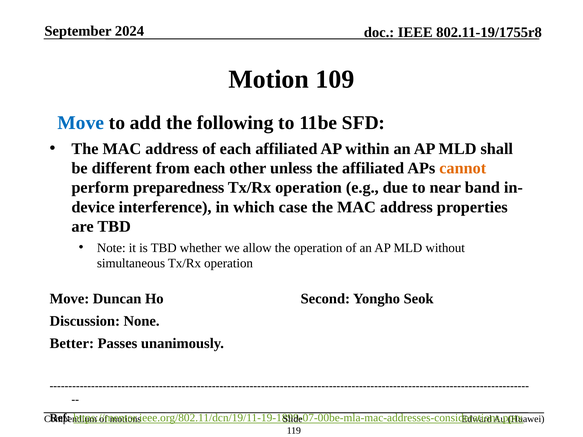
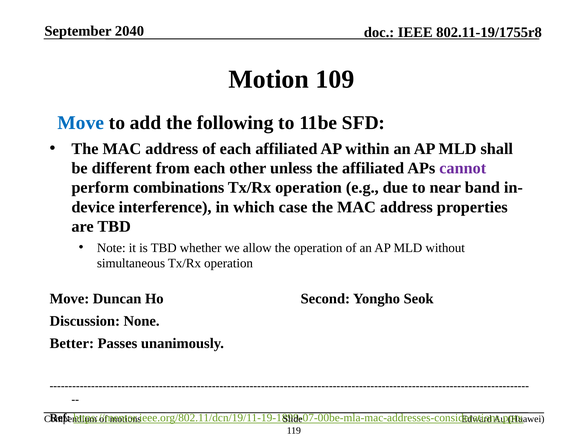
2024: 2024 -> 2040 (129, 31)
cannot colour: orange -> purple (463, 168)
preparedness: preparedness -> combinations (179, 188)
